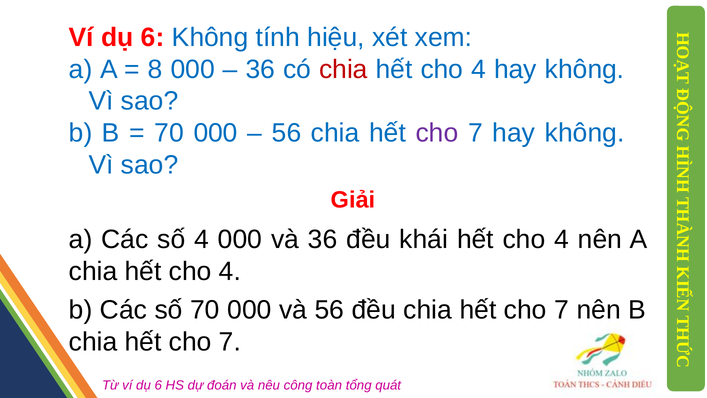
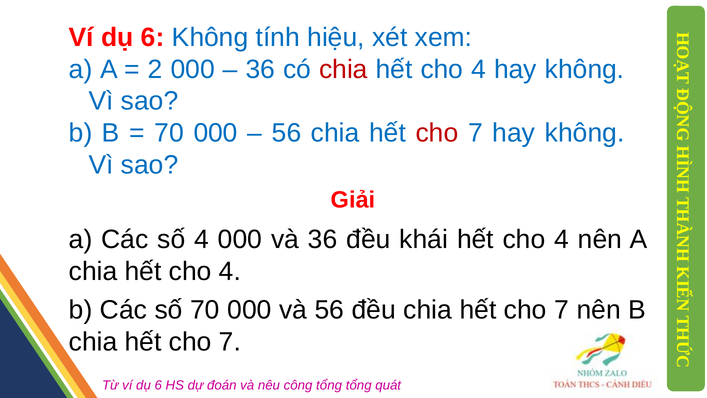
8: 8 -> 2 (155, 69)
cho colour: purple -> red (437, 133)
công toàn: toàn -> tổng (329, 385)
